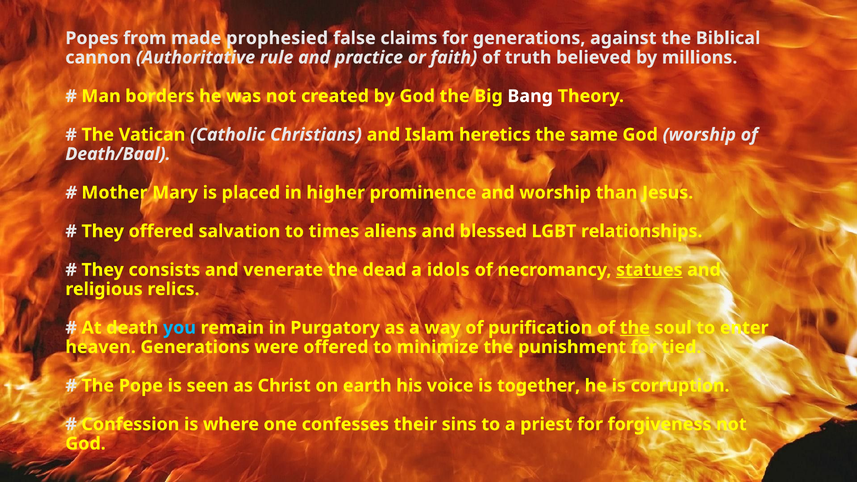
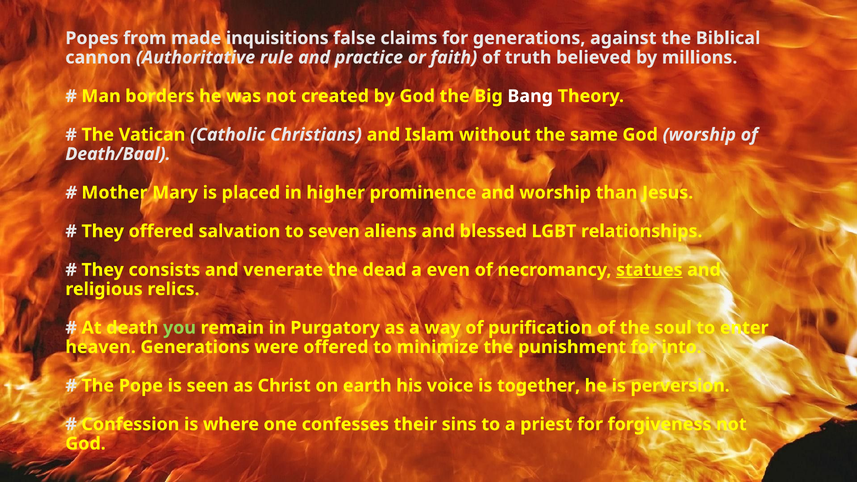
prophesied: prophesied -> inquisitions (277, 38)
heretics: heretics -> without (495, 135)
times: times -> seven (334, 231)
idols: idols -> even (448, 270)
you colour: light blue -> light green (179, 328)
the underline: present -> none (635, 328)
tied: tied -> into (682, 347)
corruption: corruption -> perversion (680, 386)
